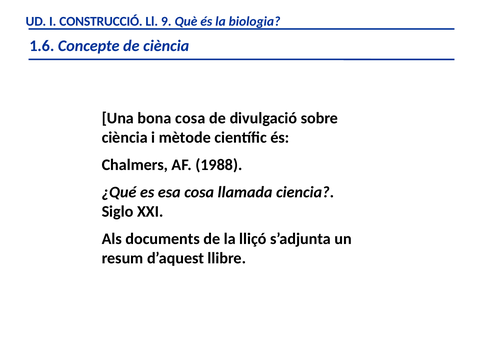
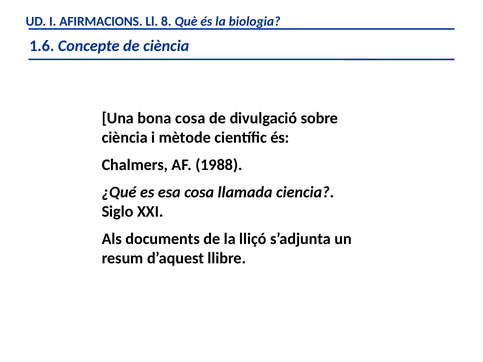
CONSTRUCCIÓ: CONSTRUCCIÓ -> AFIRMACIONS (101, 21)
9: 9 -> 8 (166, 21)
